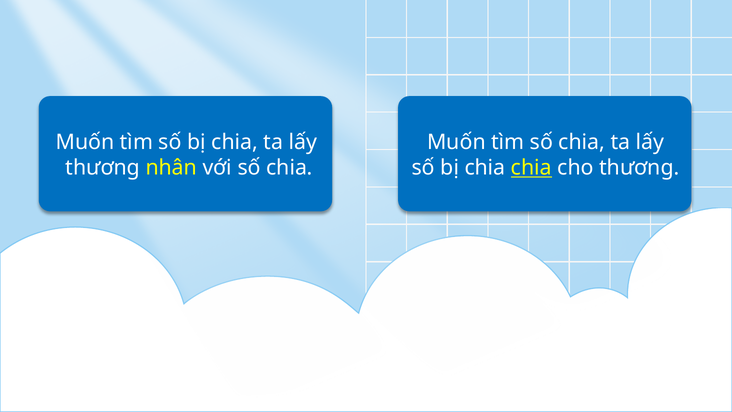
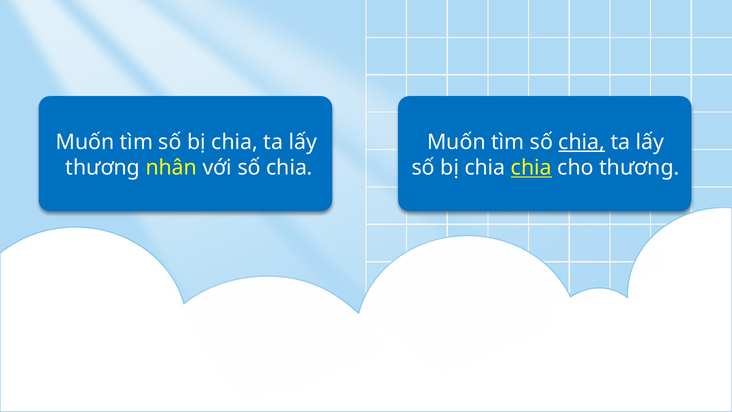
chia underline: none -> present (582, 142)
